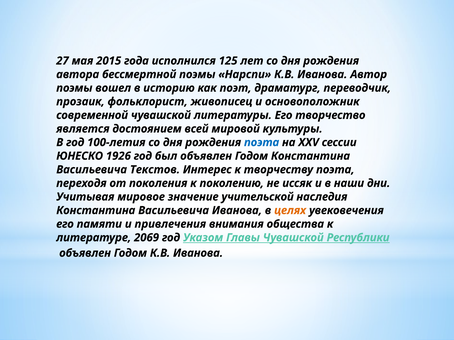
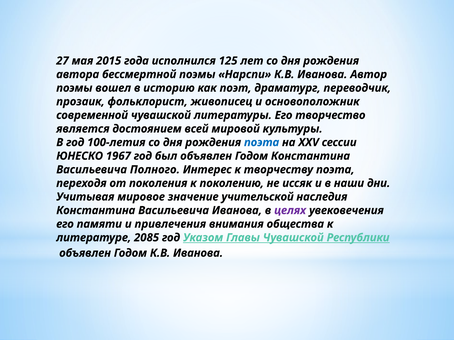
1926: 1926 -> 1967 (118, 156)
Текстов: Текстов -> Полного (155, 170)
целях colour: orange -> purple (290, 211)
2069: 2069 -> 2085 (147, 238)
